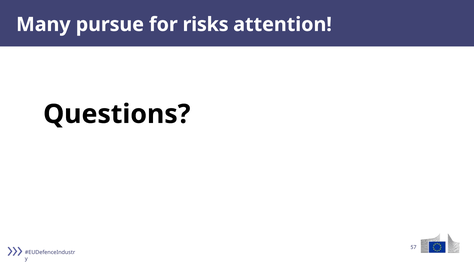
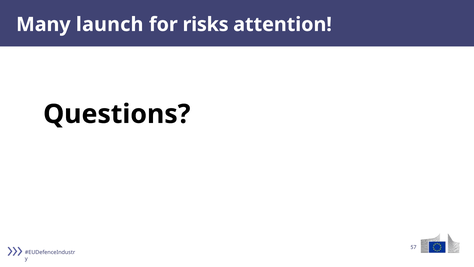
pursue: pursue -> launch (110, 24)
